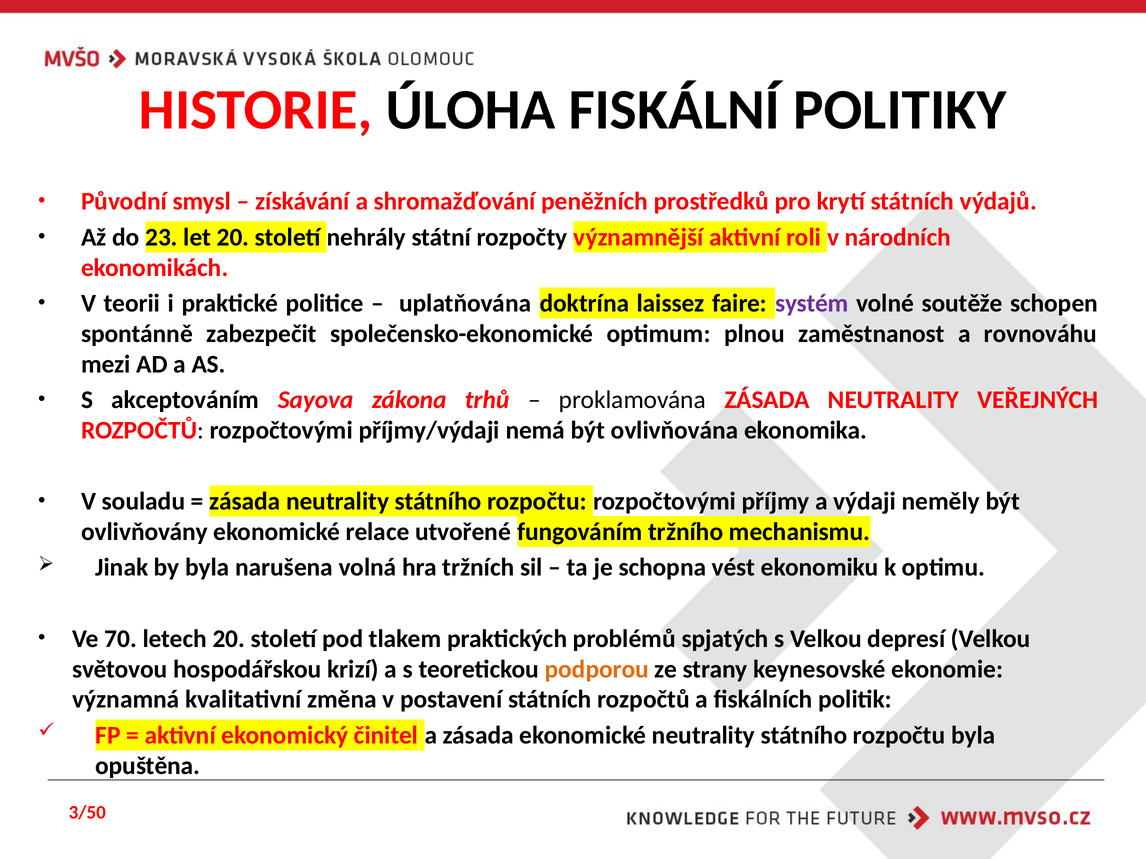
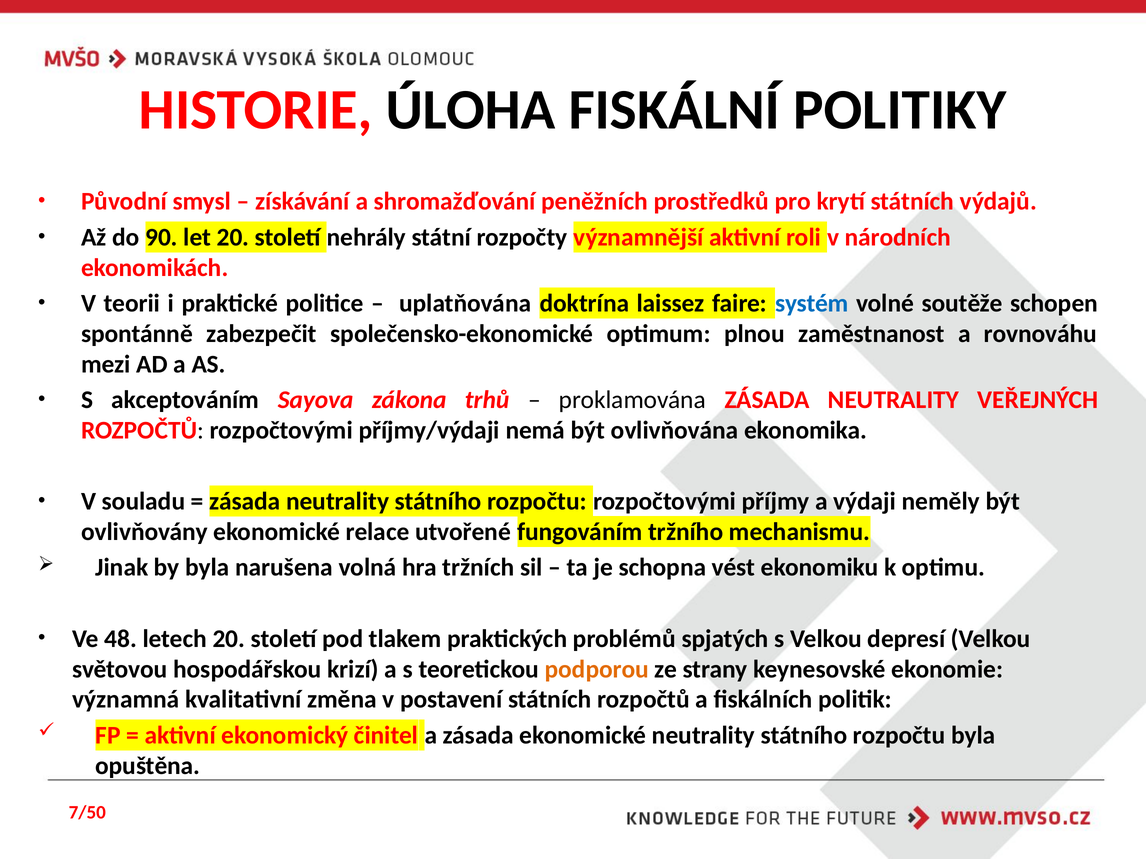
23: 23 -> 90 (161, 237)
systém colour: purple -> blue (812, 303)
70: 70 -> 48 (121, 639)
3/50: 3/50 -> 7/50 (87, 813)
